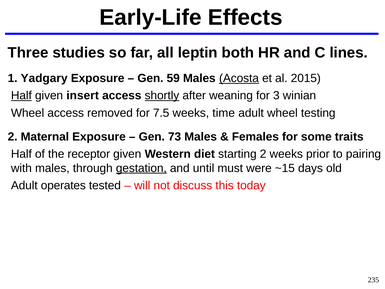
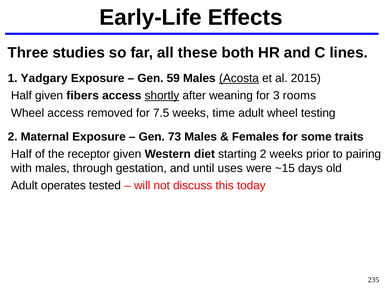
leptin: leptin -> these (198, 53)
Half underline: present -> none (21, 95)
insert: insert -> fibers (83, 95)
winian: winian -> rooms (299, 95)
gestation underline: present -> none (141, 168)
must: must -> uses (230, 168)
